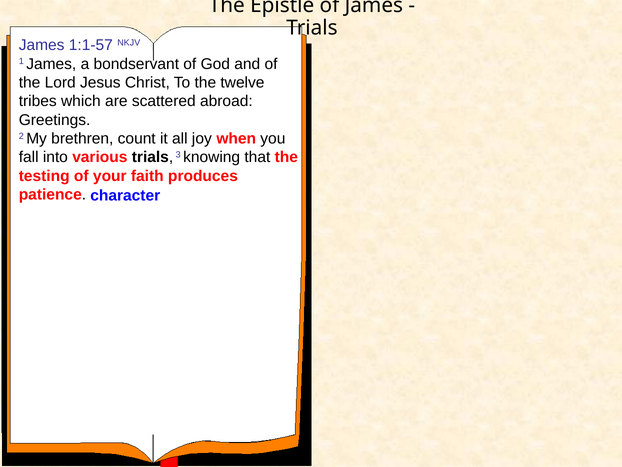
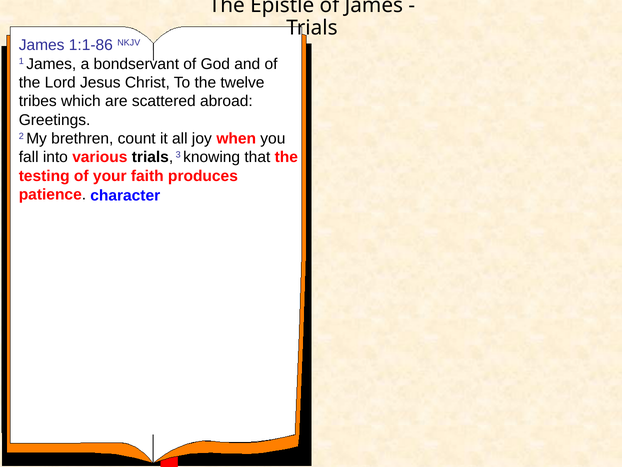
1:1-57: 1:1-57 -> 1:1-86 (91, 45)
